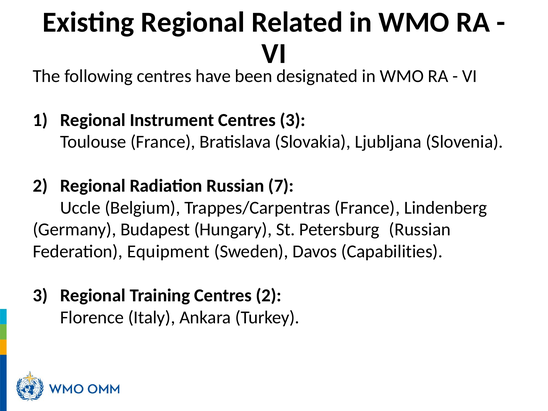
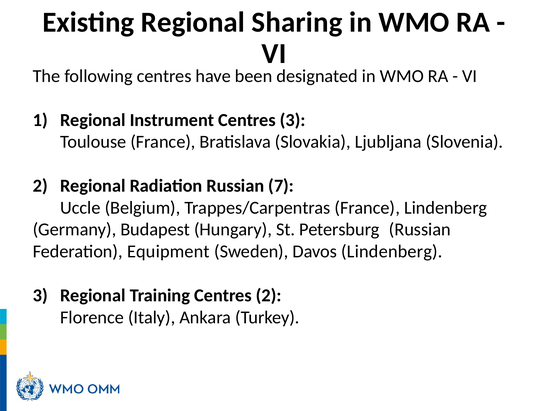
Related: Related -> Sharing (297, 22)
Davos Capabilities: Capabilities -> Lindenberg (392, 252)
